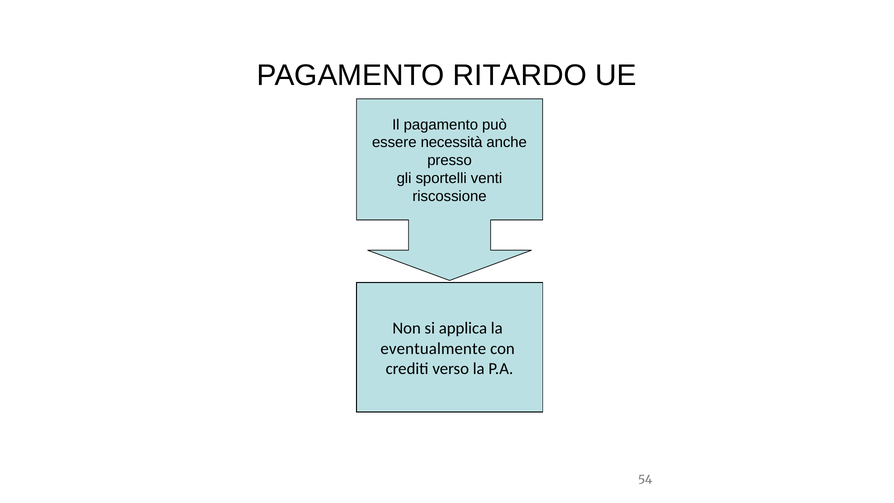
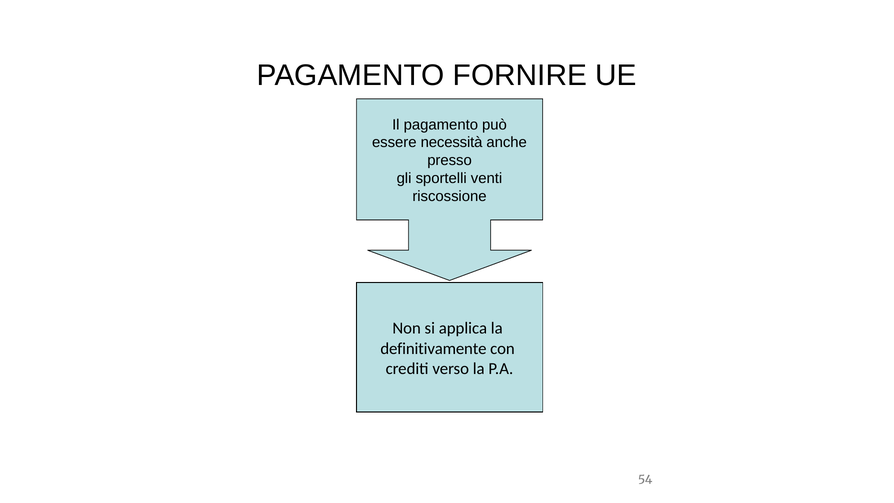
RITARDO: RITARDO -> FORNIRE (520, 75)
eventualmente: eventualmente -> definitivamente (433, 348)
